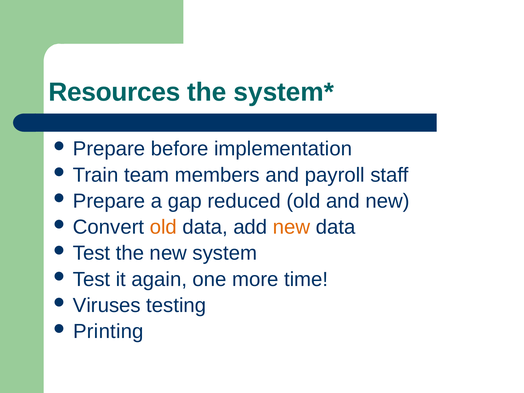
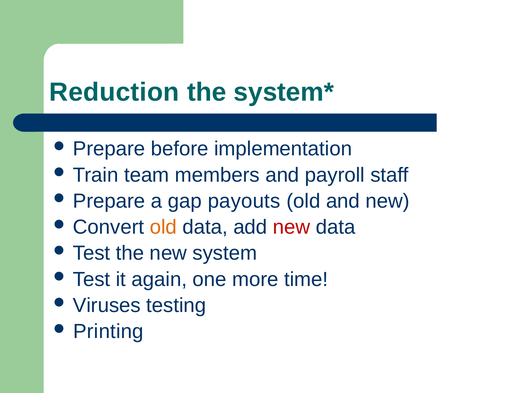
Resources: Resources -> Reduction (114, 92)
reduced: reduced -> payouts (244, 201)
new colour: orange -> red (292, 227)
